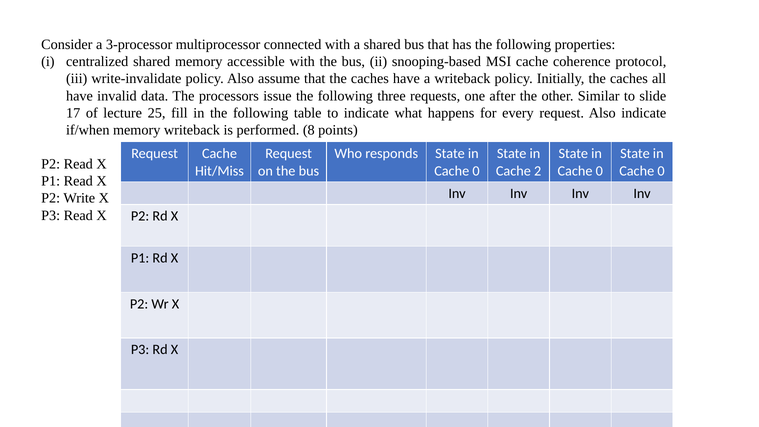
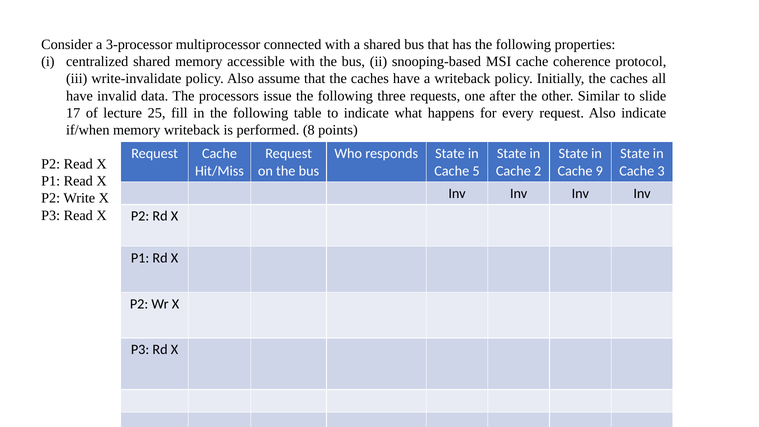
0: 0 -> 5 (476, 171)
0: 0 -> 9 (599, 171)
0: 0 -> 3 (661, 171)
